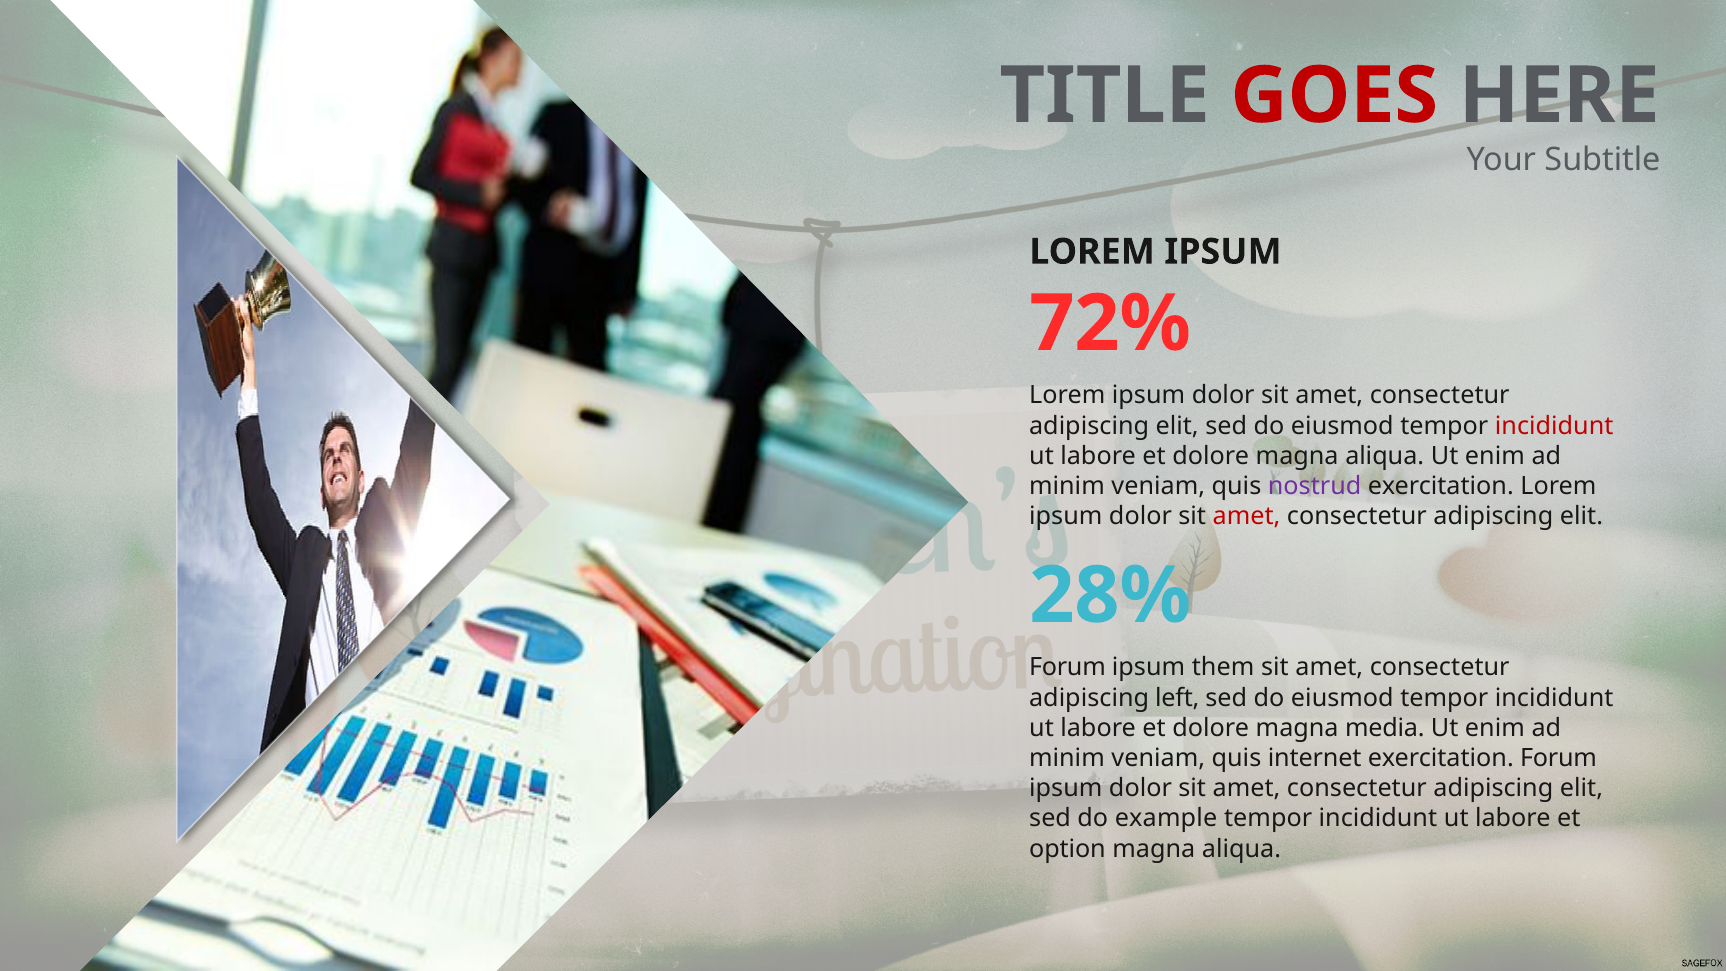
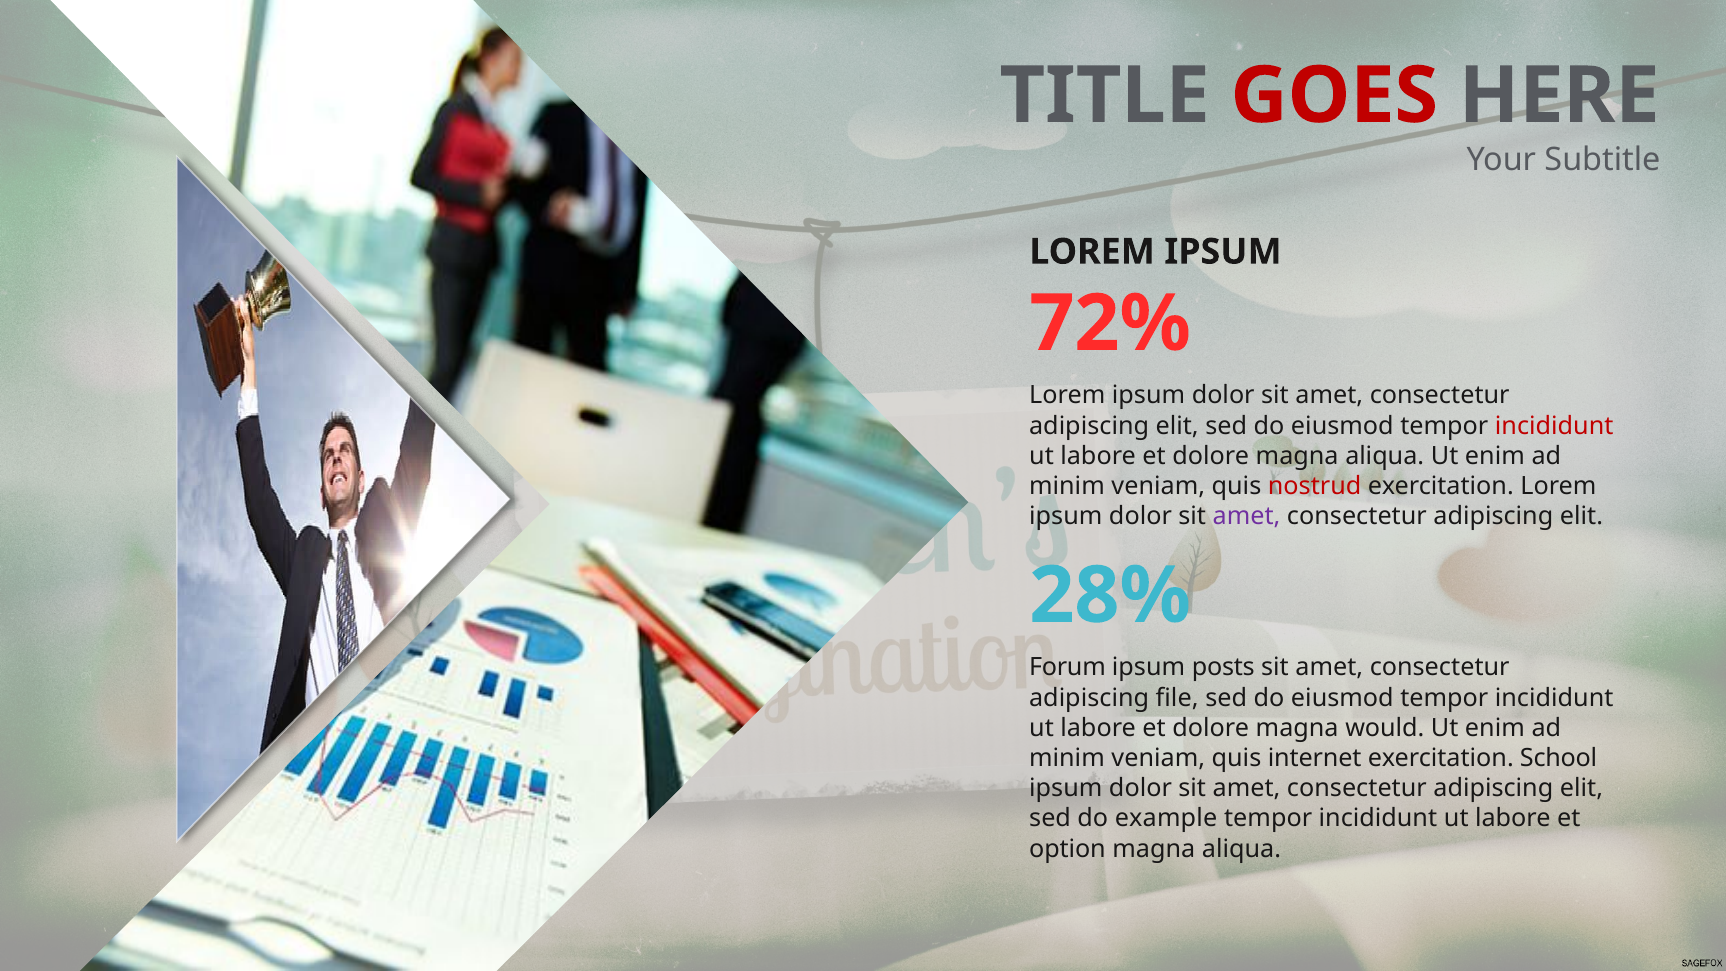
nostrud colour: purple -> red (1315, 486)
amet colour: red -> purple (1247, 516)
them: them -> posts (1223, 667)
left: left -> file (1177, 698)
media: media -> would (1385, 728)
exercitation Forum: Forum -> School (1559, 758)
